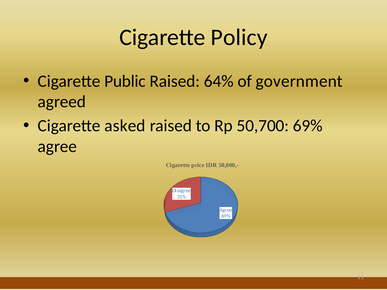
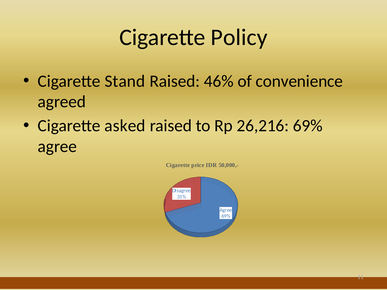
Public: Public -> Stand (125, 81)
64%: 64% -> 46% (219, 81)
government: government -> convenience (299, 81)
50,700: 50,700 -> 26,216 (263, 126)
